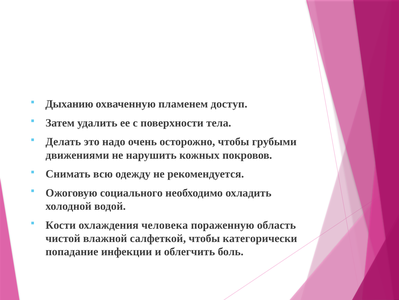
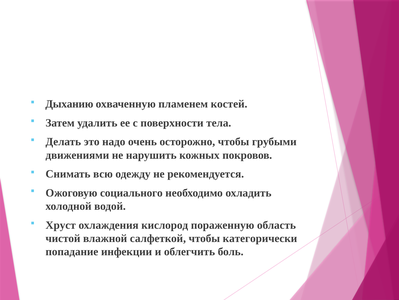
доступ: доступ -> костей (229, 104)
Кости: Кости -> Хруст (61, 225)
человека: человека -> кислород (165, 225)
